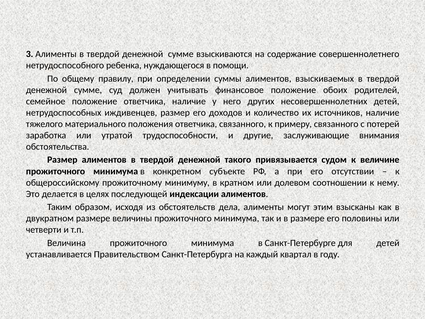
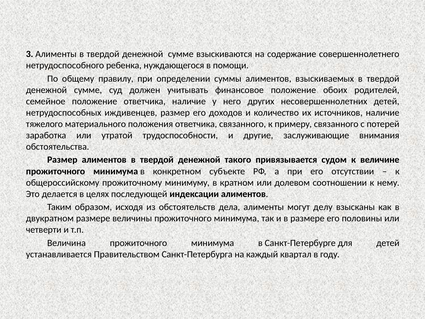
этим: этим -> делу (323, 207)
